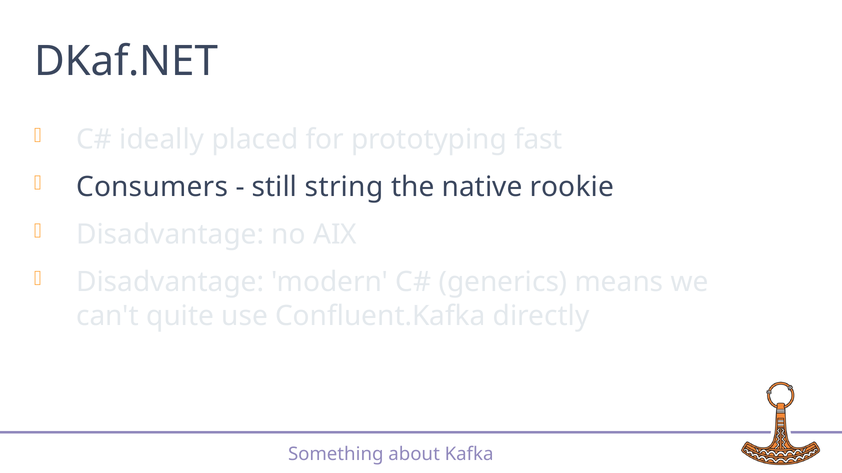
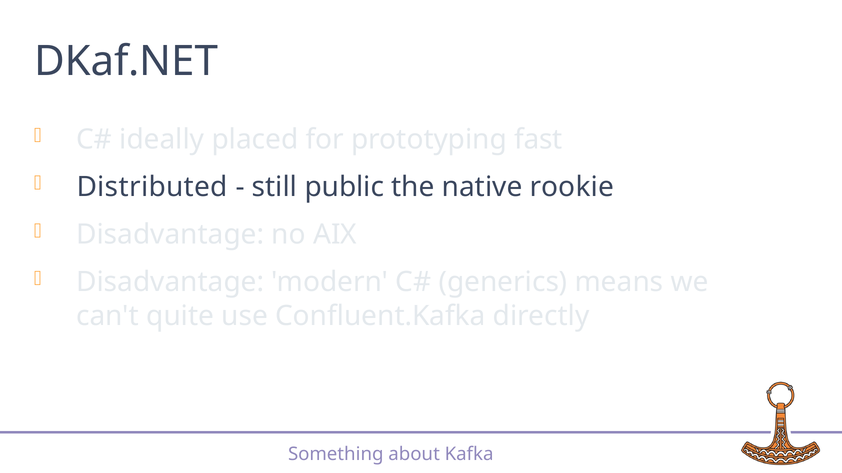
Consumers: Consumers -> Distributed (152, 187)
string: string -> public (344, 187)
